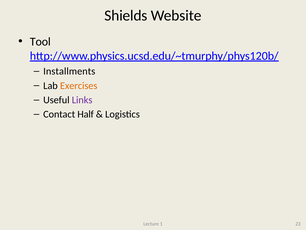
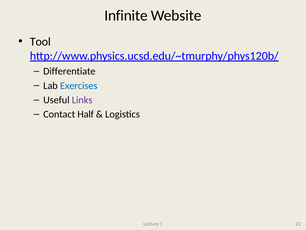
Shields: Shields -> Infinite (126, 16)
Installments: Installments -> Differentiate (69, 71)
Exercises colour: orange -> blue (79, 85)
